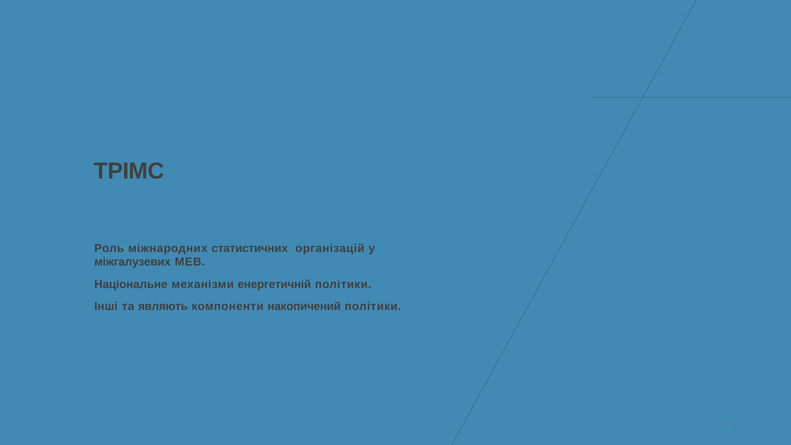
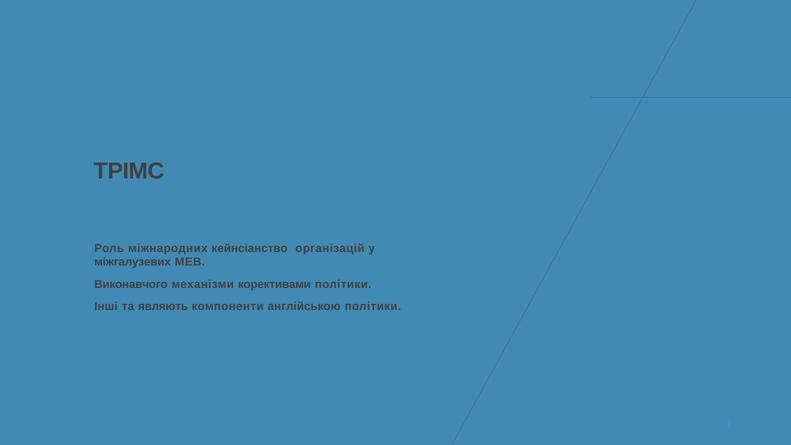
статистичних: статистичних -> кейнсіанство (250, 248)
Національне: Національне -> Виконавчого (131, 284)
енергетичній: енергетичній -> корективами (274, 284)
накопичений: накопичений -> англійською (304, 306)
